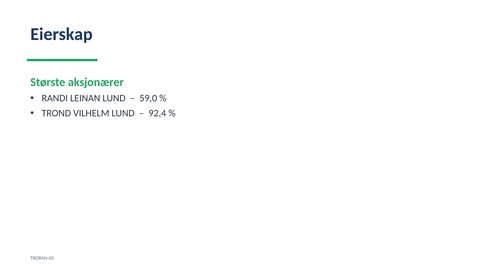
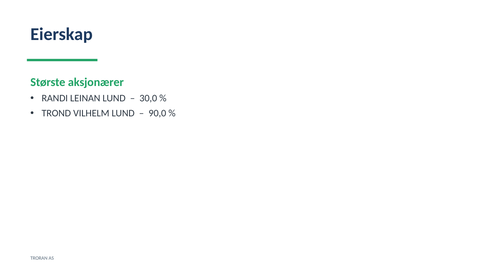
59,0: 59,0 -> 30,0 (148, 98)
92,4: 92,4 -> 90,0 (157, 113)
